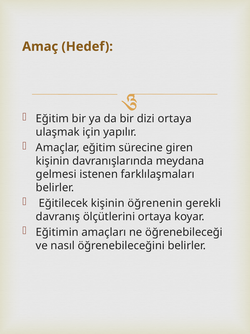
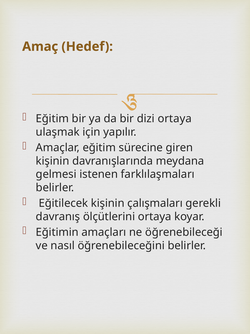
öğrenenin: öğrenenin -> çalışmaları (155, 203)
